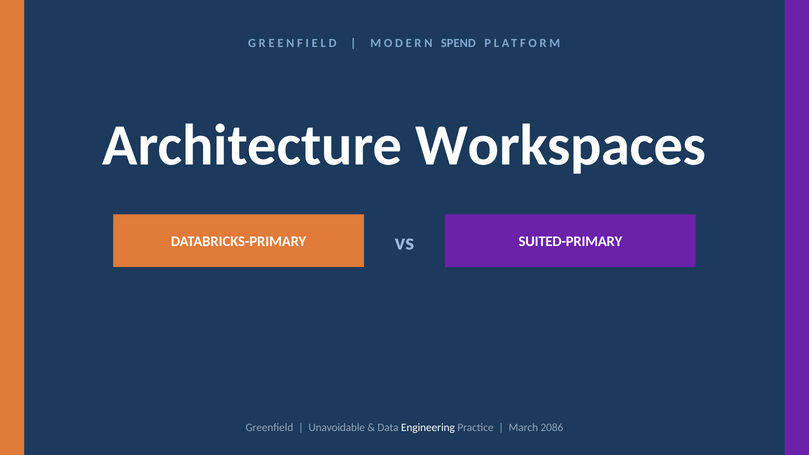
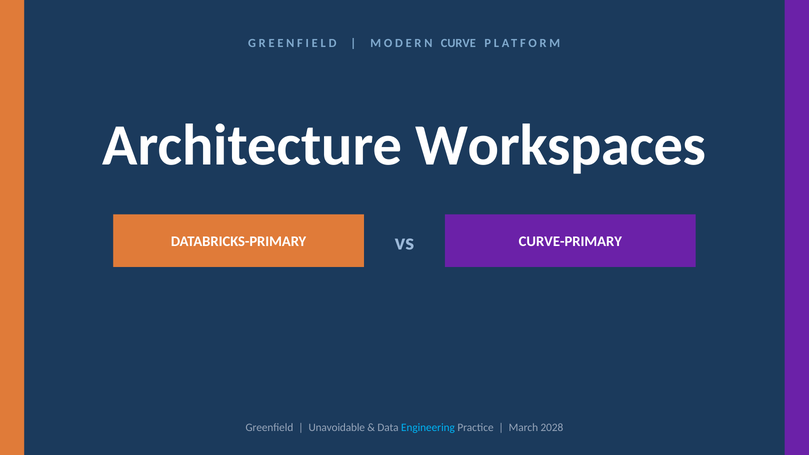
SPEND: SPEND -> CURVE (458, 43)
SUITED-PRIMARY: SUITED-PRIMARY -> CURVE-PRIMARY (570, 242)
Engineering colour: white -> light blue (428, 428)
2086: 2086 -> 2028 (552, 428)
